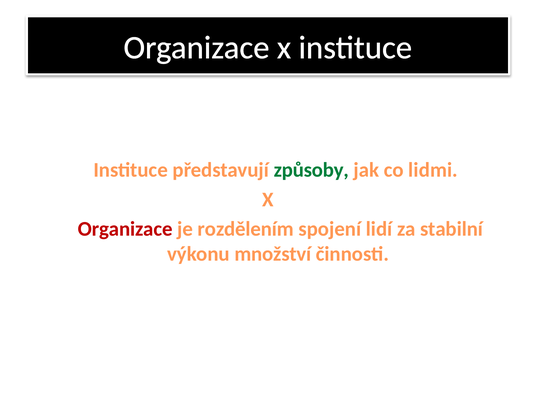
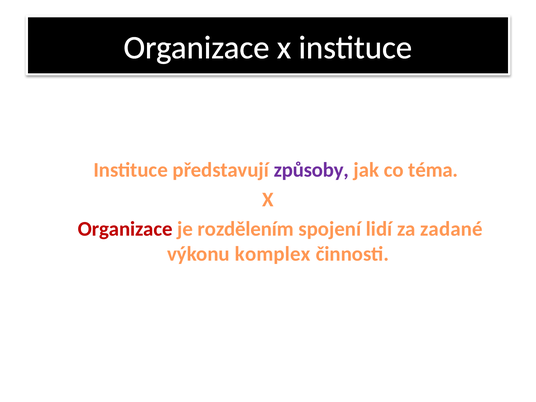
způsoby colour: green -> purple (311, 170)
lidmi: lidmi -> téma (433, 170)
stabilní: stabilní -> zadané (451, 229)
množství: množství -> komplex (273, 254)
